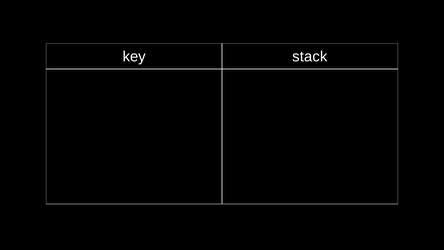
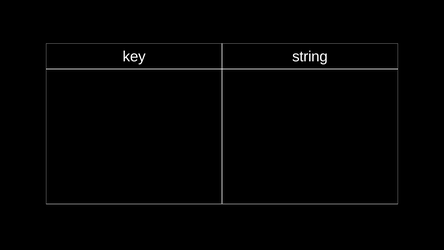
stack: stack -> string (310, 56)
